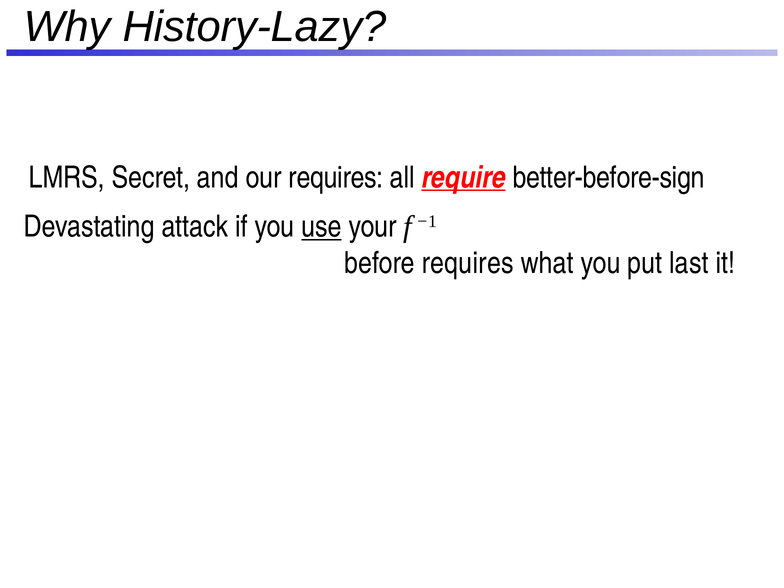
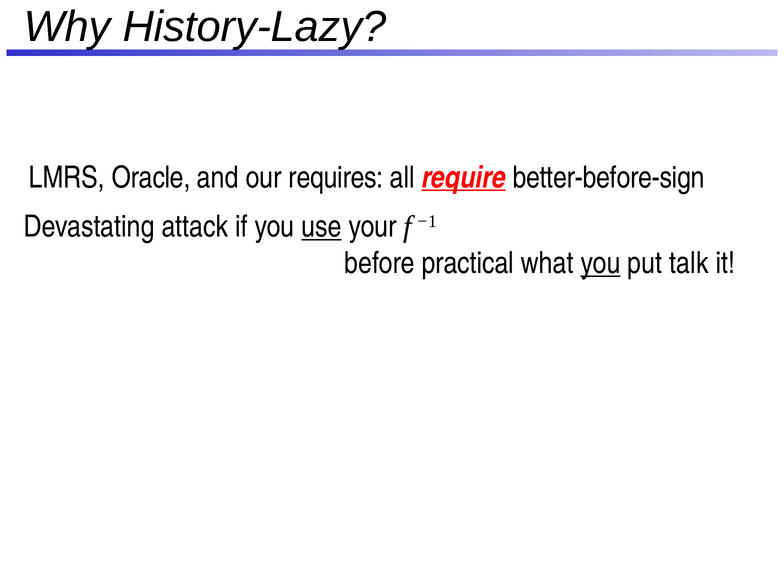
Secret: Secret -> Oracle (151, 178)
before requires: requires -> practical (468, 263)
you underline: none -> present (601, 263)
last: last -> talk (689, 263)
